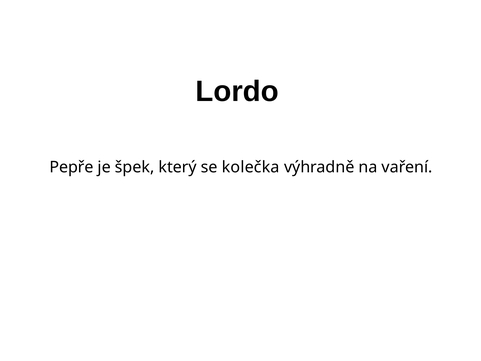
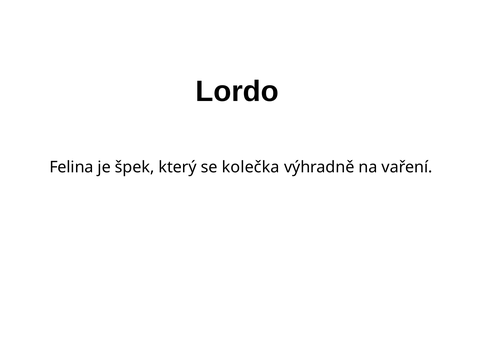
Pepře: Pepře -> Felina (71, 167)
